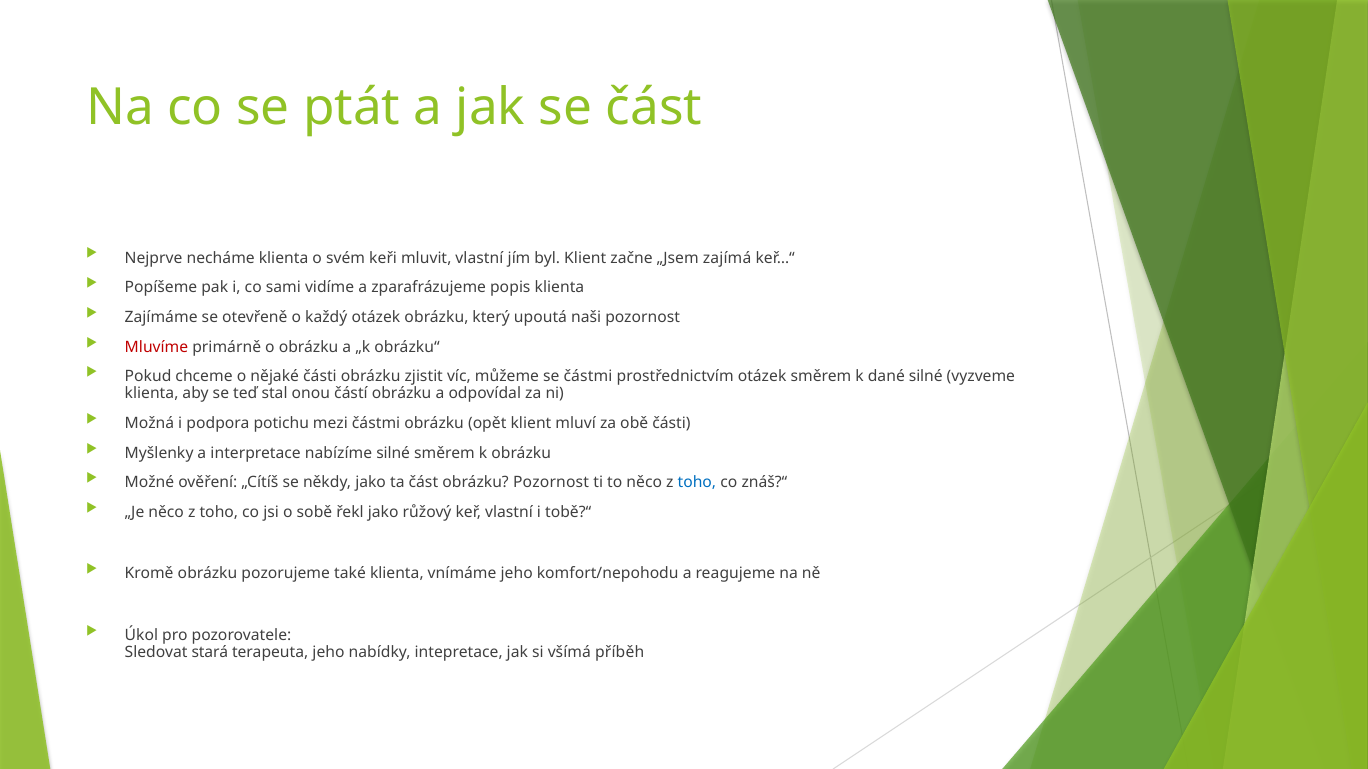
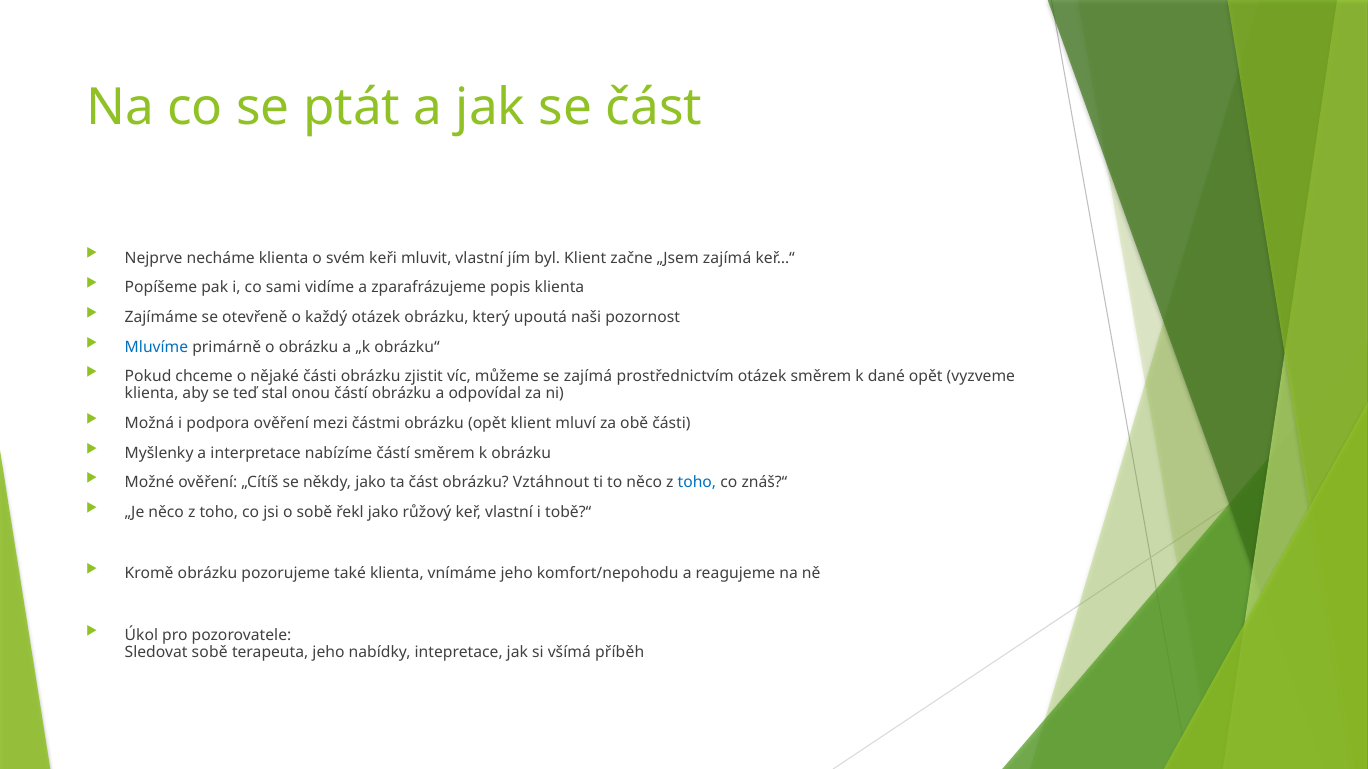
Mluvíme colour: red -> blue (156, 347)
se částmi: částmi -> zajímá (588, 377)
dané silné: silné -> opět (926, 377)
podpora potichu: potichu -> ověření (281, 424)
nabízíme silné: silné -> částí (393, 453)
obrázku Pozornost: Pozornost -> Vztáhnout (551, 483)
Sledovat stará: stará -> sobě (210, 652)
